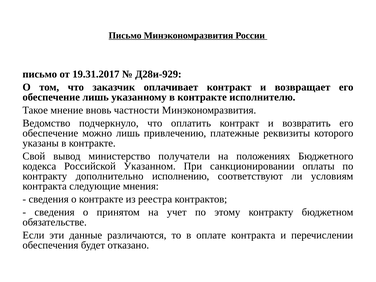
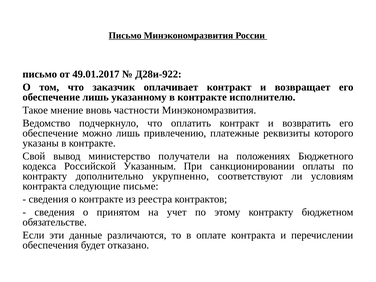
19.31.2017: 19.31.2017 -> 49.01.2017 (96, 74)
Д28и-929: Д28и-929 -> Д28и-922 (158, 74)
Указанном: Указанном -> Указанным (150, 166)
исполнению: исполнению -> укрупненно (181, 176)
мнения: мнения -> письме (141, 186)
